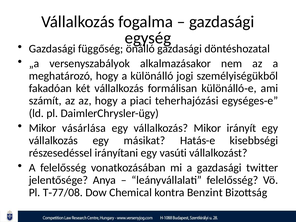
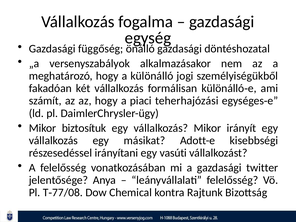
vásárlása: vásárlása -> biztosítuk (84, 128)
Hatás-e: Hatás-e -> Adott-e (198, 140)
Benzint: Benzint -> Rajtunk (205, 193)
